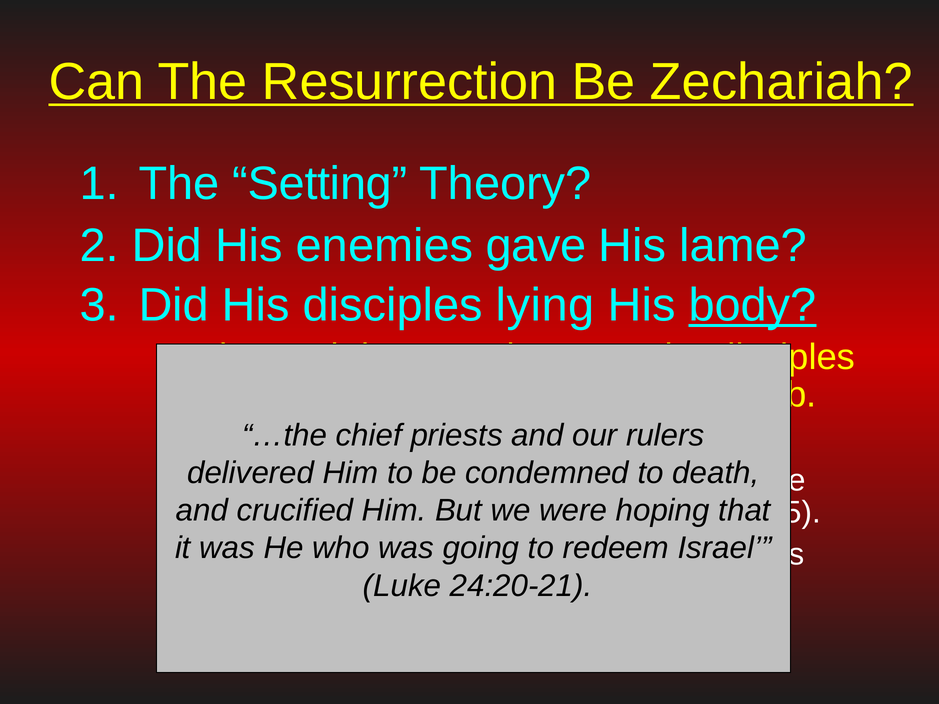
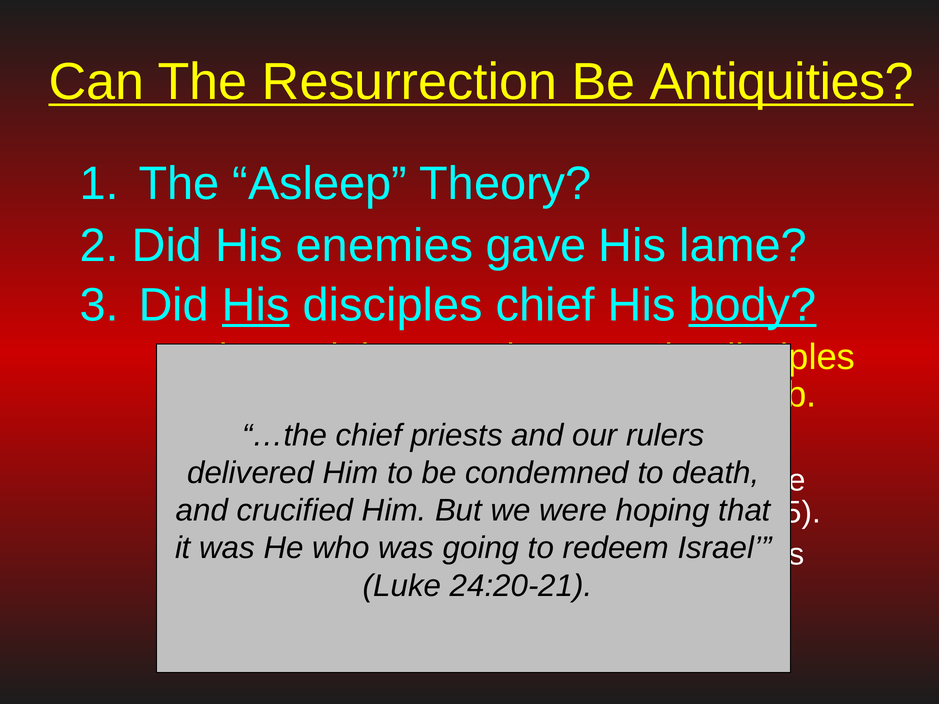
Zechariah: Zechariah -> Antiquities (782, 82)
Setting: Setting -> Asleep (320, 184)
His underline: none -> present (256, 305)
disciples lying: lying -> chief (545, 305)
